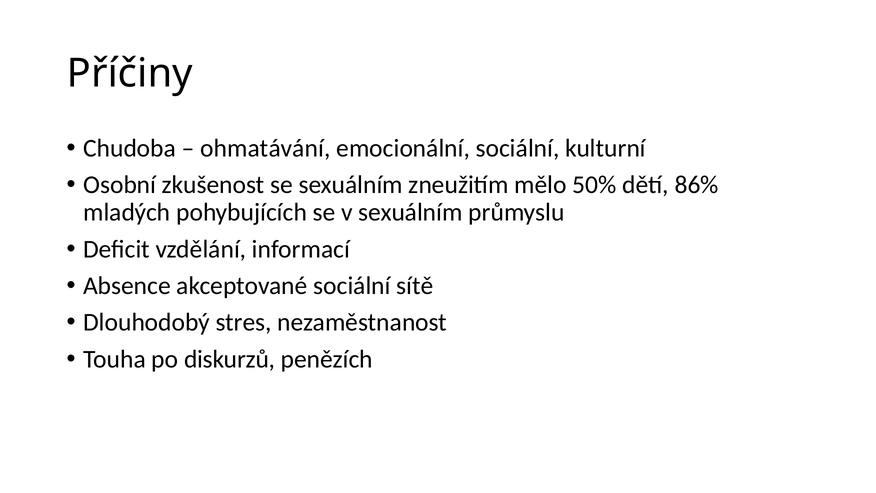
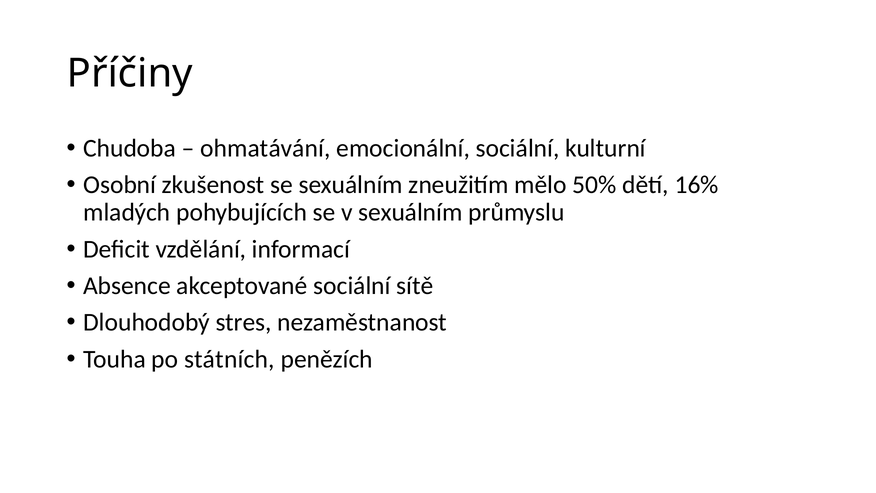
86%: 86% -> 16% (697, 185)
diskurzů: diskurzů -> státních (229, 359)
